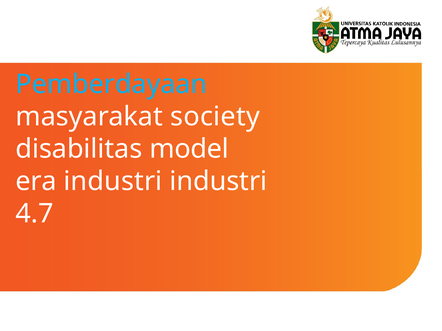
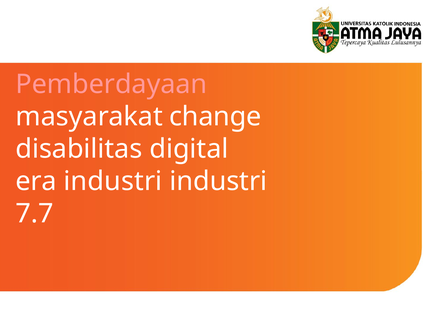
Pemberdayaan colour: light blue -> pink (111, 84)
society: society -> change (215, 117)
model: model -> digital (189, 149)
4.7: 4.7 -> 7.7 (35, 214)
